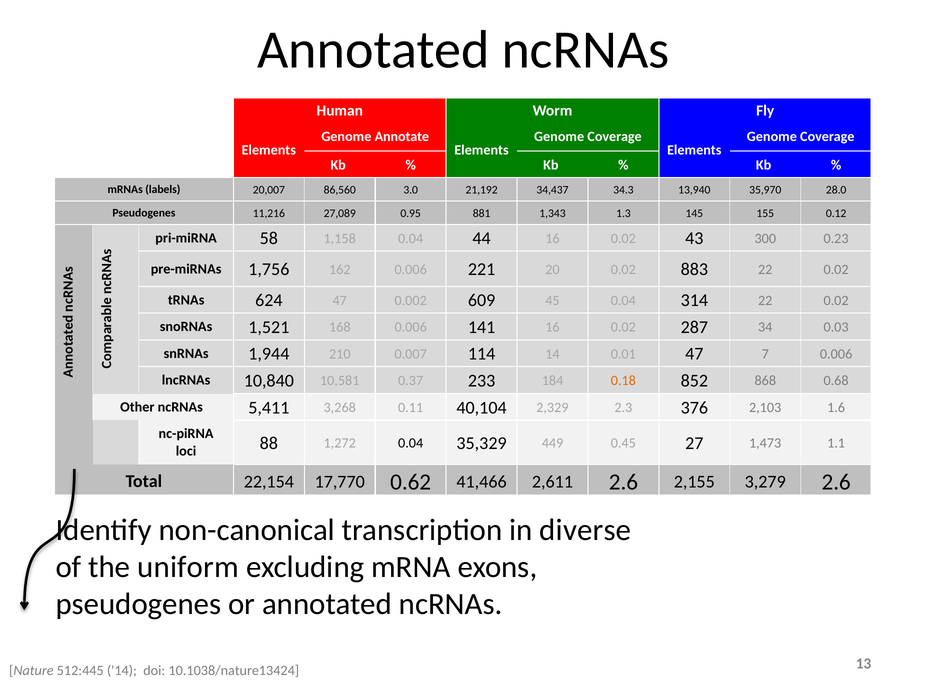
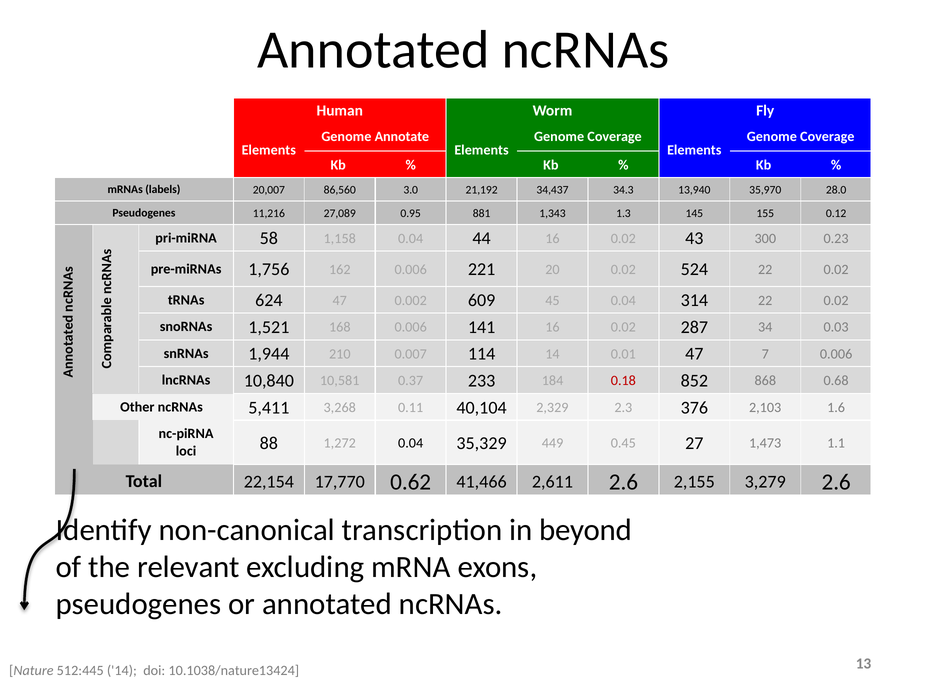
883: 883 -> 524 (694, 270)
0.18 colour: orange -> red (623, 381)
diverse: diverse -> beyond (586, 530)
uniform: uniform -> relevant (188, 567)
